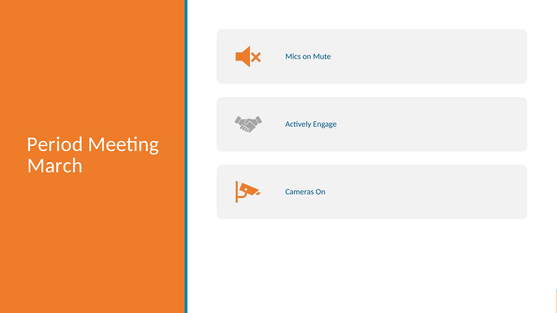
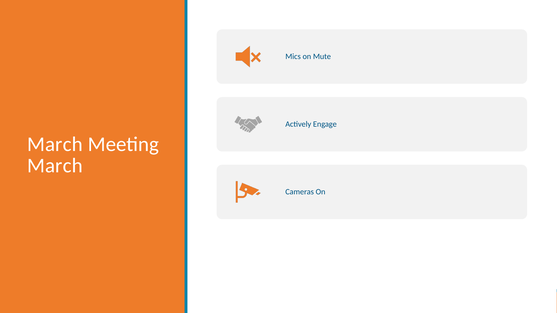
Period: Period -> March (55, 144)
